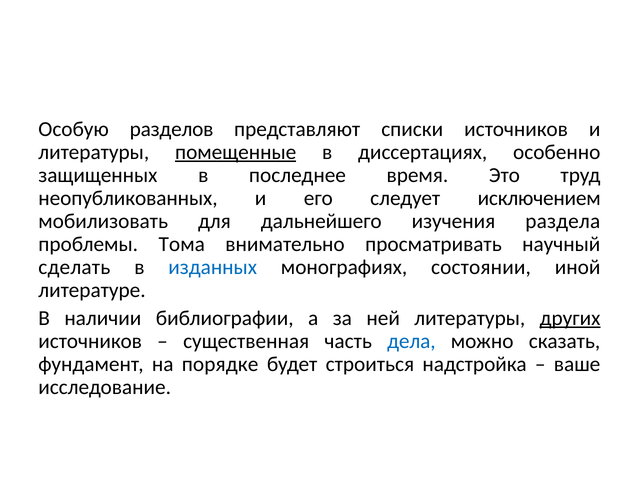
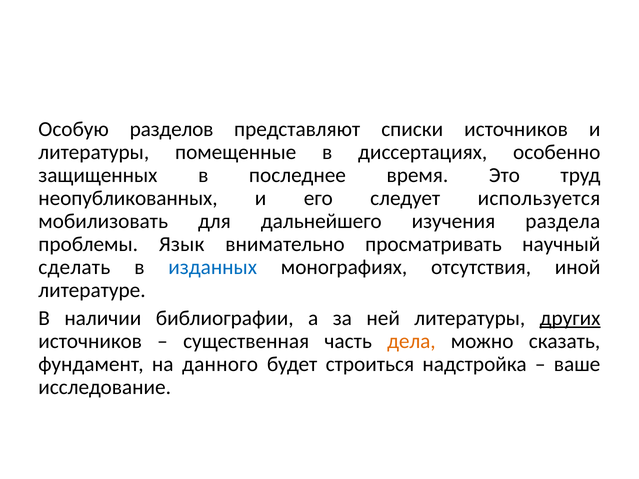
помещенные underline: present -> none (236, 152)
исключением: исключением -> используется (539, 198)
Тома: Тома -> Язык (182, 244)
состоянии: состоянии -> отсутствия (481, 267)
дела colour: blue -> orange (411, 341)
порядке: порядке -> данного (220, 364)
